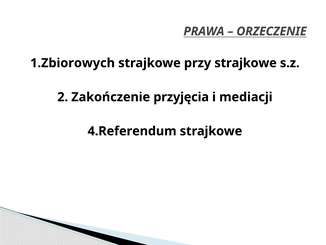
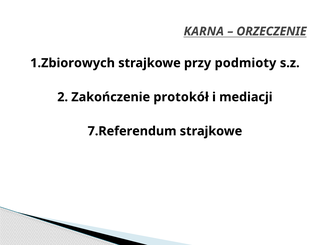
PRAWA: PRAWA -> KARNA (204, 31)
przy strajkowe: strajkowe -> podmioty (245, 63)
przyjęcia: przyjęcia -> protokół (181, 97)
4.Referendum: 4.Referendum -> 7.Referendum (132, 131)
